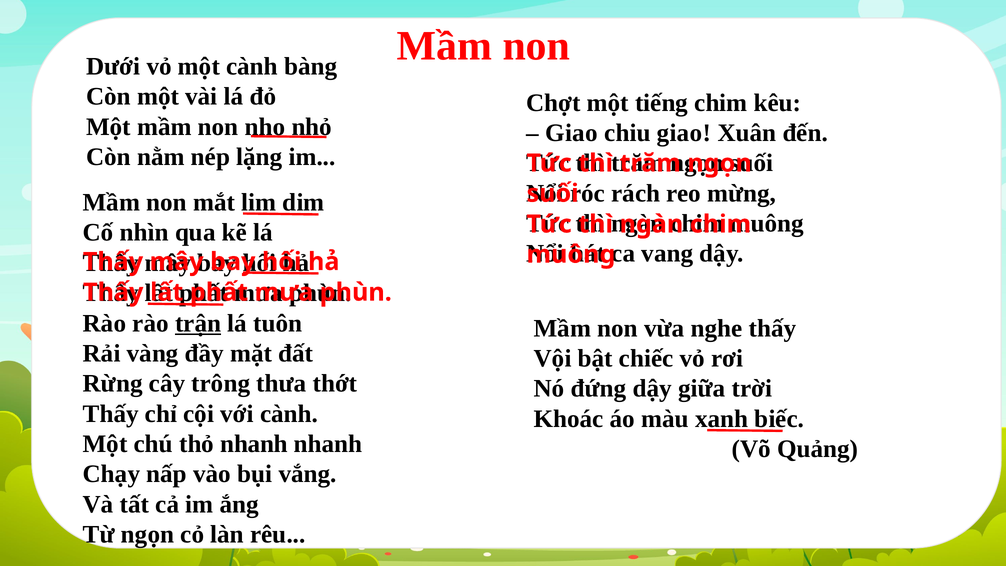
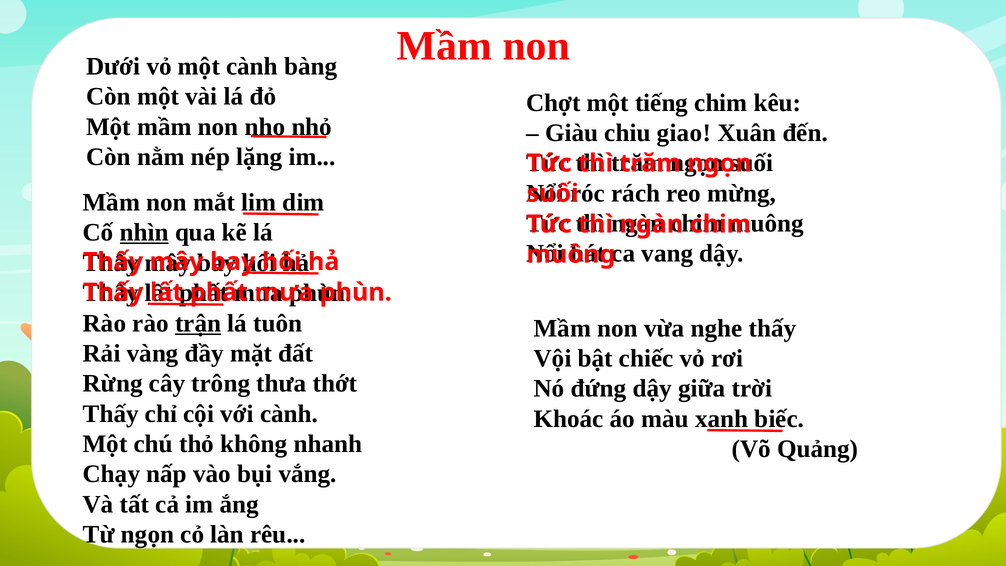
Giao: Giao -> Giàu (572, 133)
nhìn underline: none -> present (144, 233)
thỏ nhanh: nhanh -> không (254, 444)
